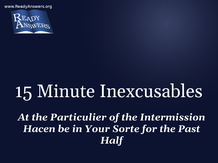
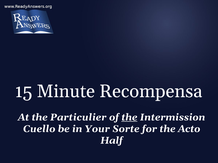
Inexcusables: Inexcusables -> Recompensa (151, 92)
the underline: none -> present (129, 118)
Hacen: Hacen -> Cuello (39, 129)
Past: Past -> Acto (189, 129)
